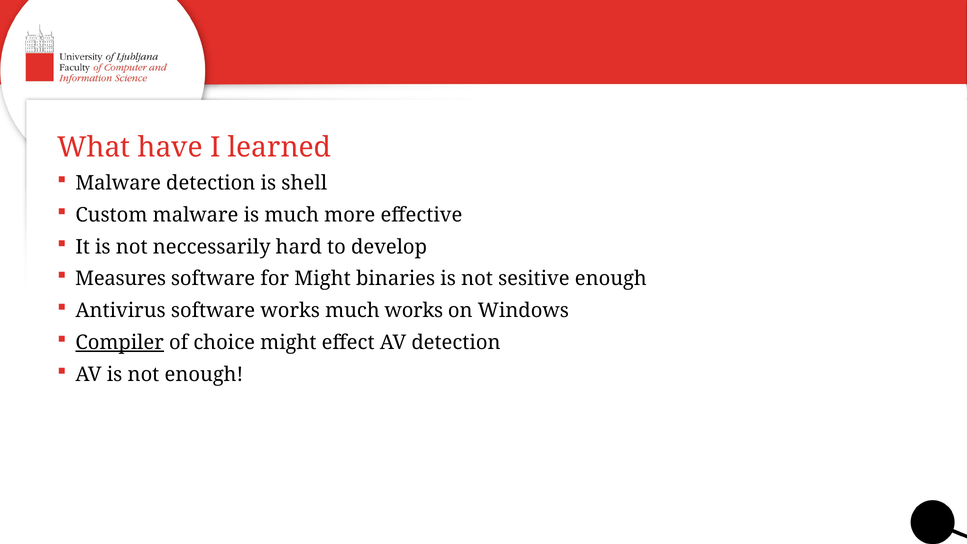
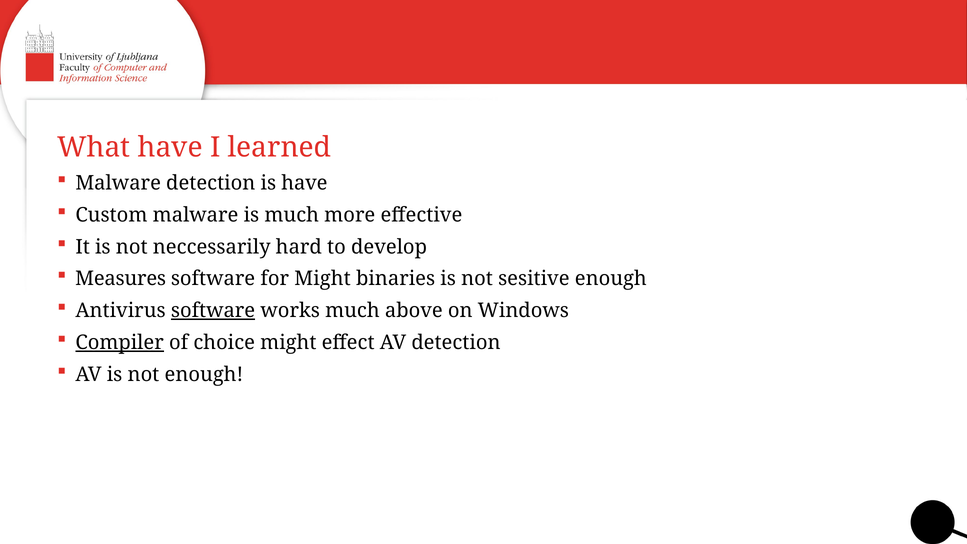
is shell: shell -> have (304, 183)
software underline: none -> present (213, 311)
much works: works -> above (414, 311)
